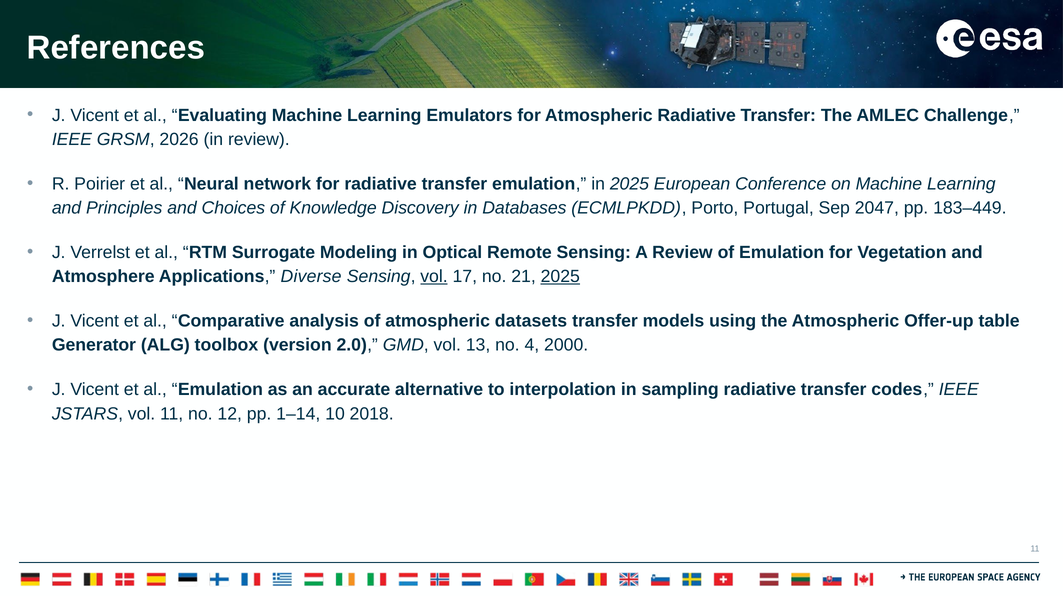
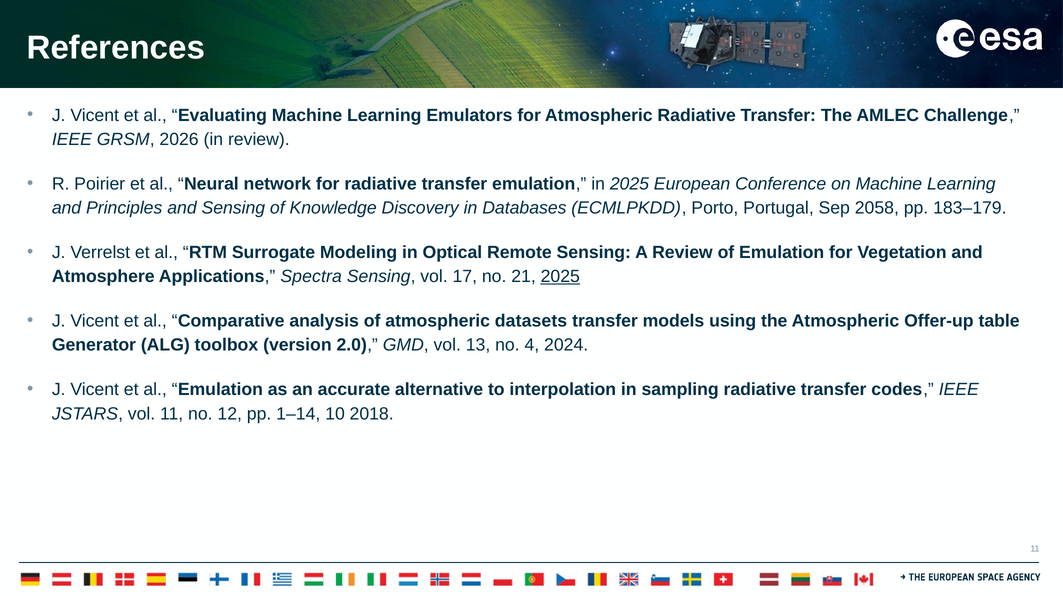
and Choices: Choices -> Sensing (233, 208)
2047: 2047 -> 2058 (877, 208)
183–449: 183–449 -> 183–179 (970, 208)
Diverse: Diverse -> Spectra (311, 277)
vol underline: present -> none (434, 277)
2000: 2000 -> 2024 (566, 345)
